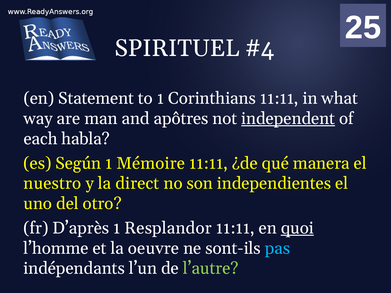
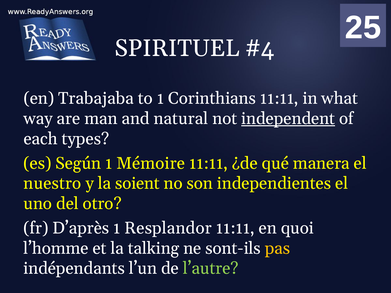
Statement: Statement -> Trabajaba (96, 99)
apôtres: apôtres -> natural (181, 119)
habla: habla -> types (85, 139)
direct: direct -> soient (137, 184)
quoi underline: present -> none (297, 228)
oeuvre: oeuvre -> talking (154, 248)
pas colour: light blue -> yellow (277, 248)
